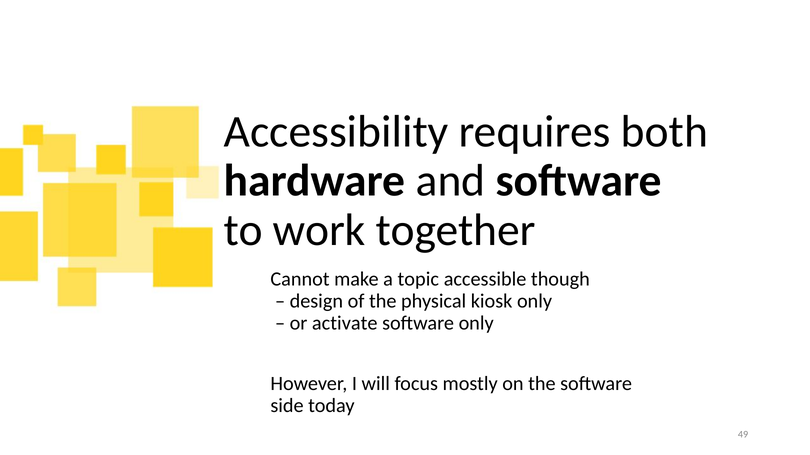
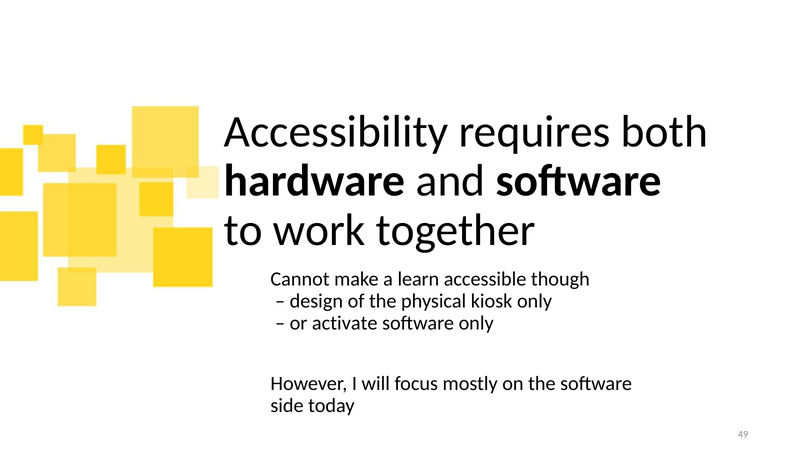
topic: topic -> learn (418, 280)
